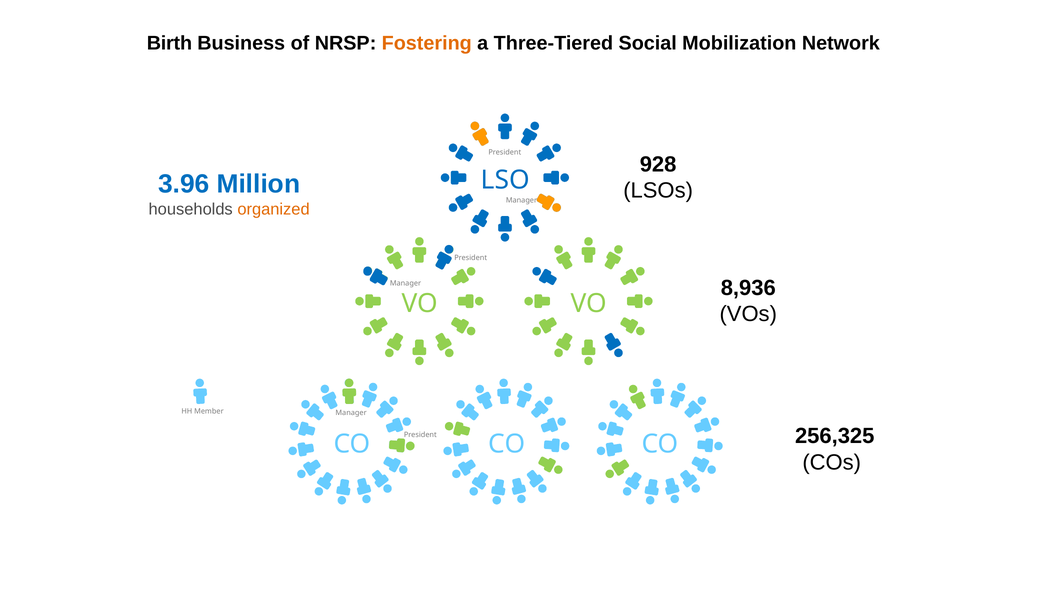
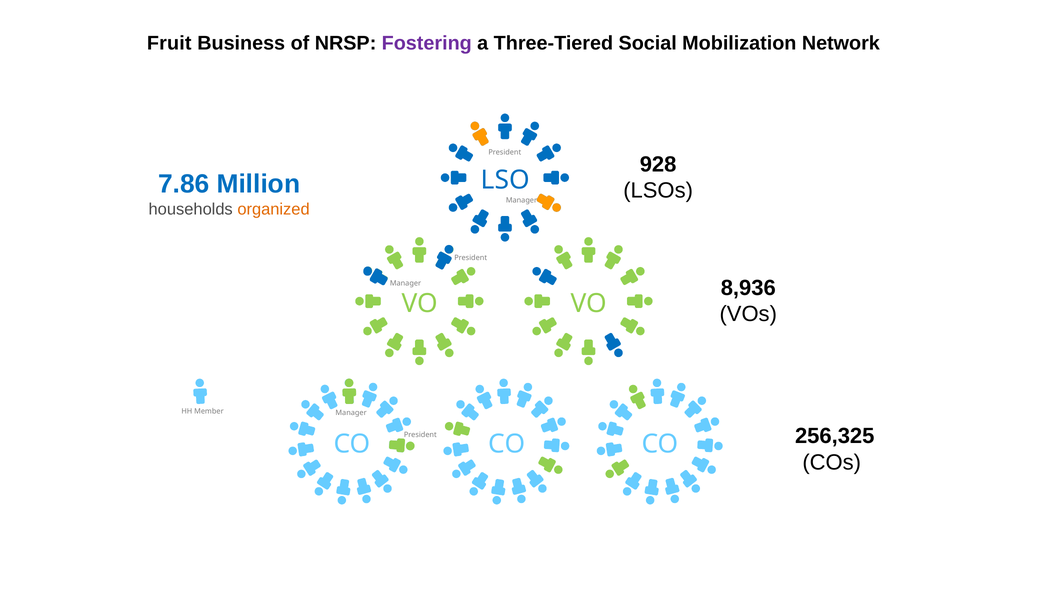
Birth: Birth -> Fruit (169, 43)
Fostering colour: orange -> purple (427, 43)
3.96: 3.96 -> 7.86 (184, 184)
